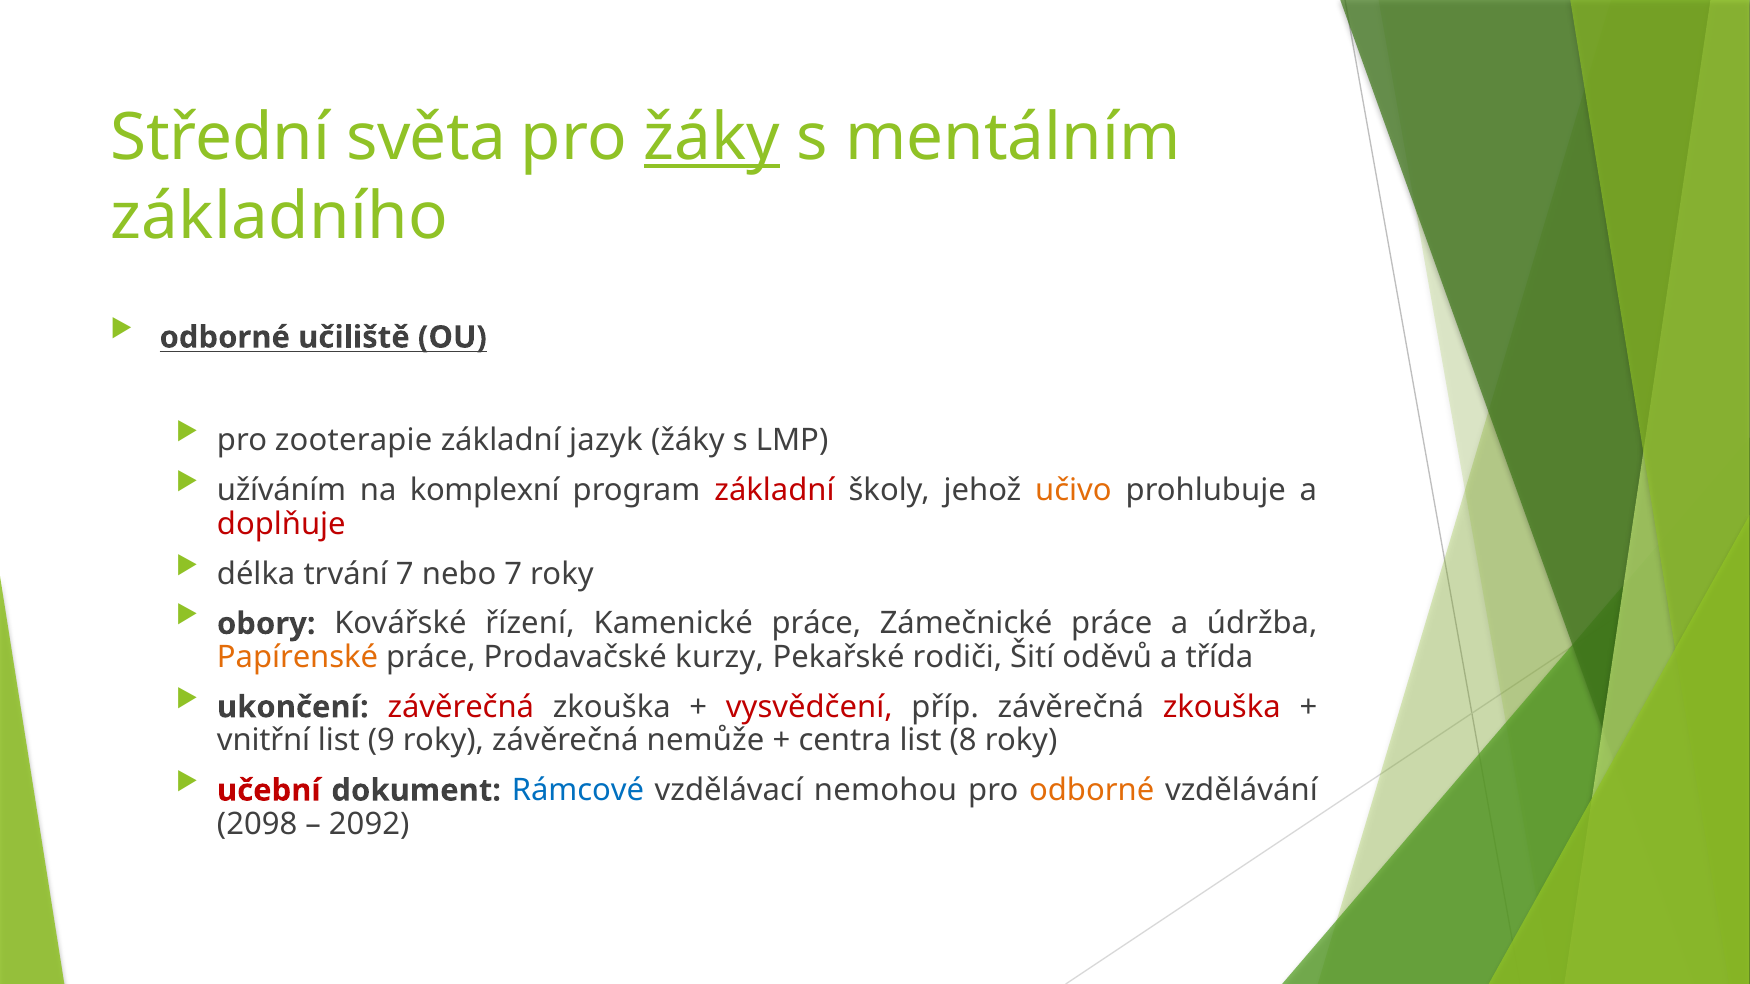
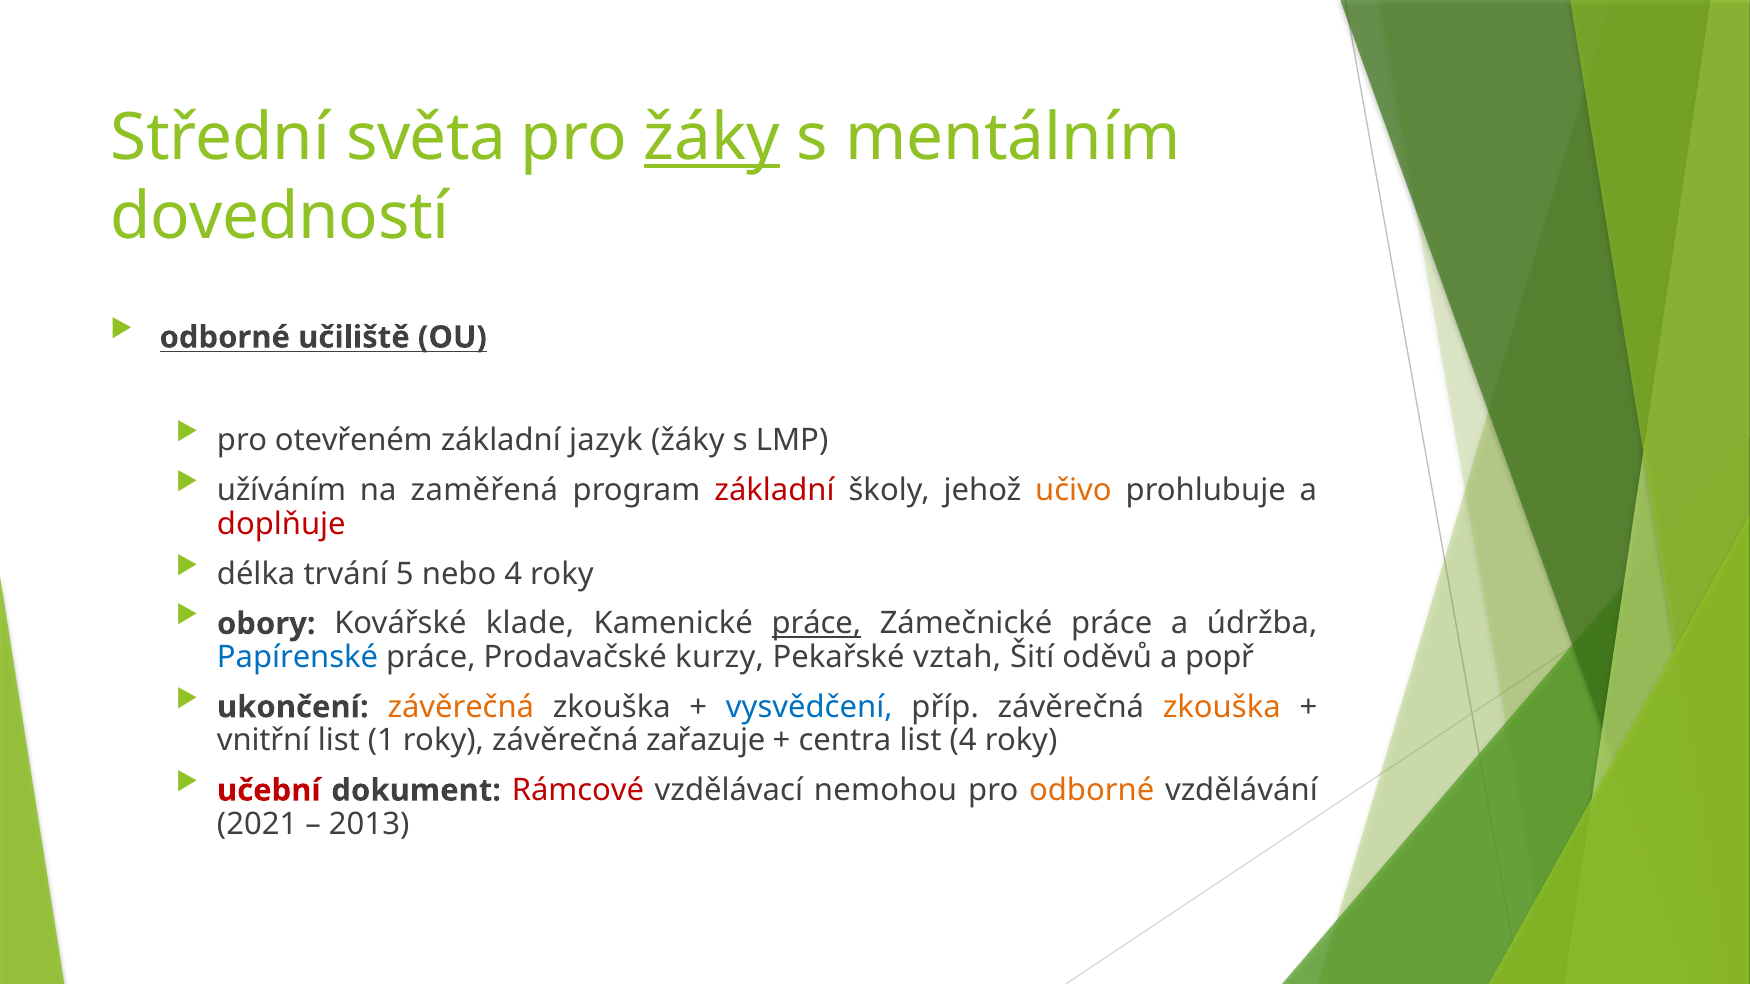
základního: základního -> dovedností (280, 217)
zooterapie: zooterapie -> otevřeném (354, 441)
komplexní: komplexní -> zaměřená (484, 491)
trvání 7: 7 -> 5 (405, 574)
nebo 7: 7 -> 4 (513, 574)
řízení: řízení -> klade (530, 624)
práce underline: none -> present (816, 624)
Papírenské colour: orange -> blue (298, 657)
rodiči: rodiči -> vztah (957, 657)
třída: třída -> popř (1219, 657)
závěrečná colour: red -> orange (461, 707)
vysvědčení colour: red -> blue (809, 707)
zkouška colour: red -> orange (1222, 707)
9: 9 -> 1 (381, 741)
nemůže: nemůže -> zařazuje (706, 741)
list 8: 8 -> 4 (963, 741)
Rámcové colour: blue -> red (578, 791)
2098: 2098 -> 2021 (257, 824)
2092: 2092 -> 2013 (369, 824)
